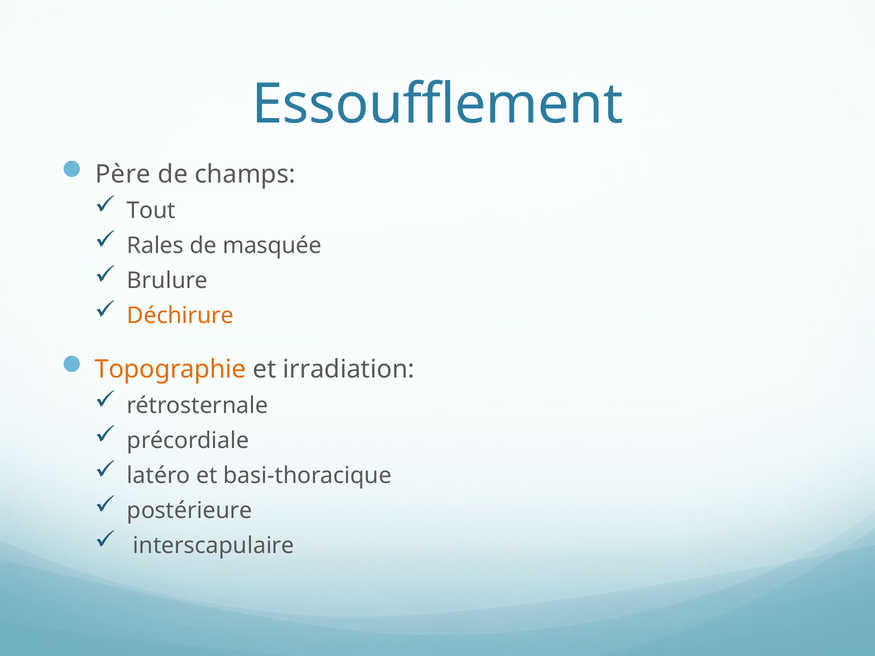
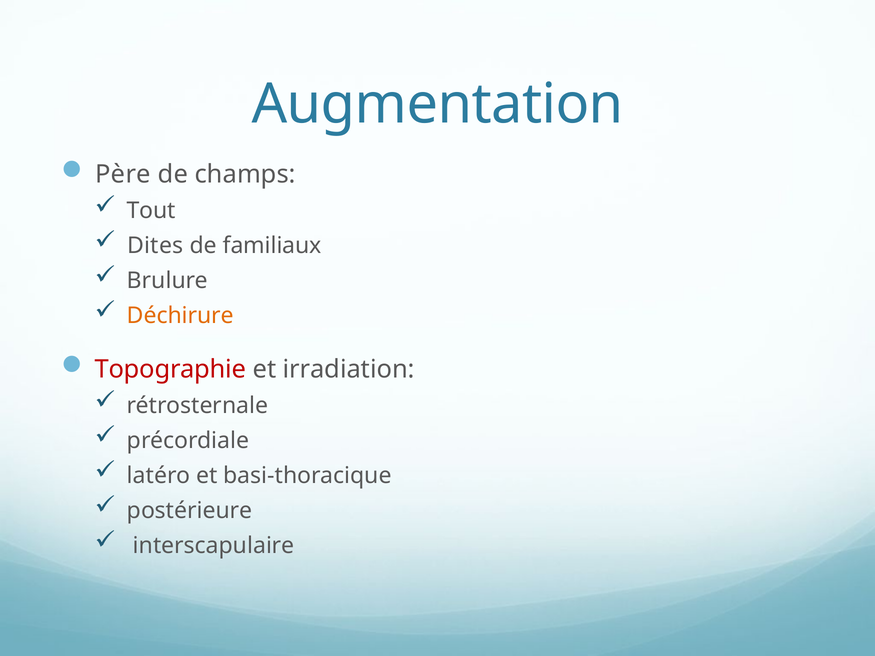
Essoufflement: Essoufflement -> Augmentation (438, 104)
Rales: Rales -> Dites (155, 246)
masquée: masquée -> familiaux (272, 246)
Topographie colour: orange -> red (170, 370)
